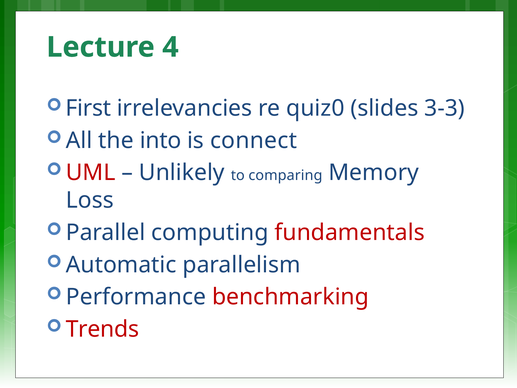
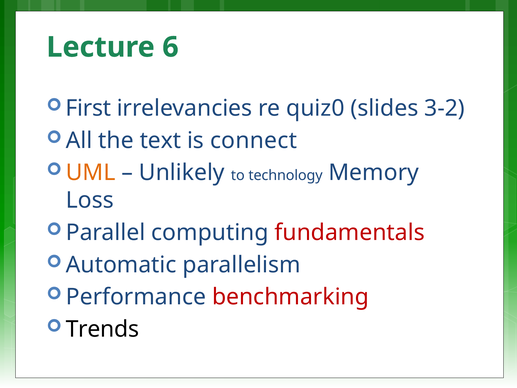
4: 4 -> 6 (170, 47)
3-3: 3-3 -> 3-2 (445, 108)
into: into -> text (160, 140)
UML colour: red -> orange (91, 173)
comparing: comparing -> technology (286, 175)
Trends colour: red -> black (102, 329)
